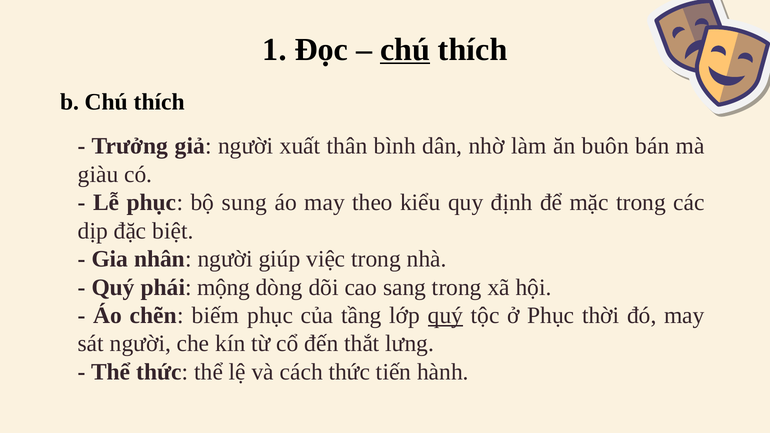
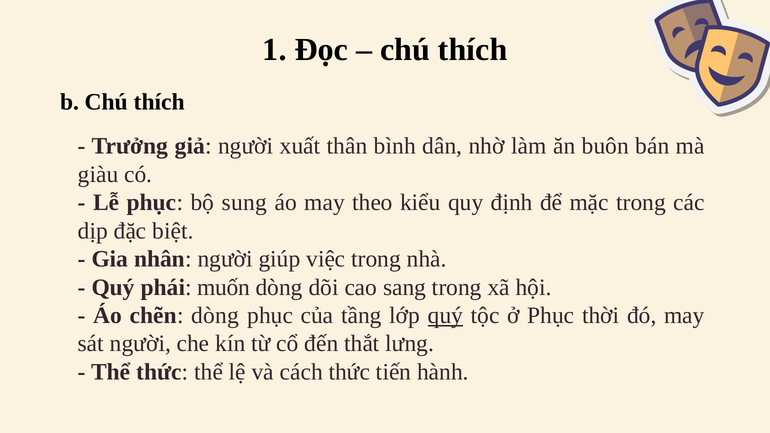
chú underline: present -> none (405, 49)
mộng: mộng -> muốn (224, 287)
chẽn biếm: biếm -> dòng (215, 316)
